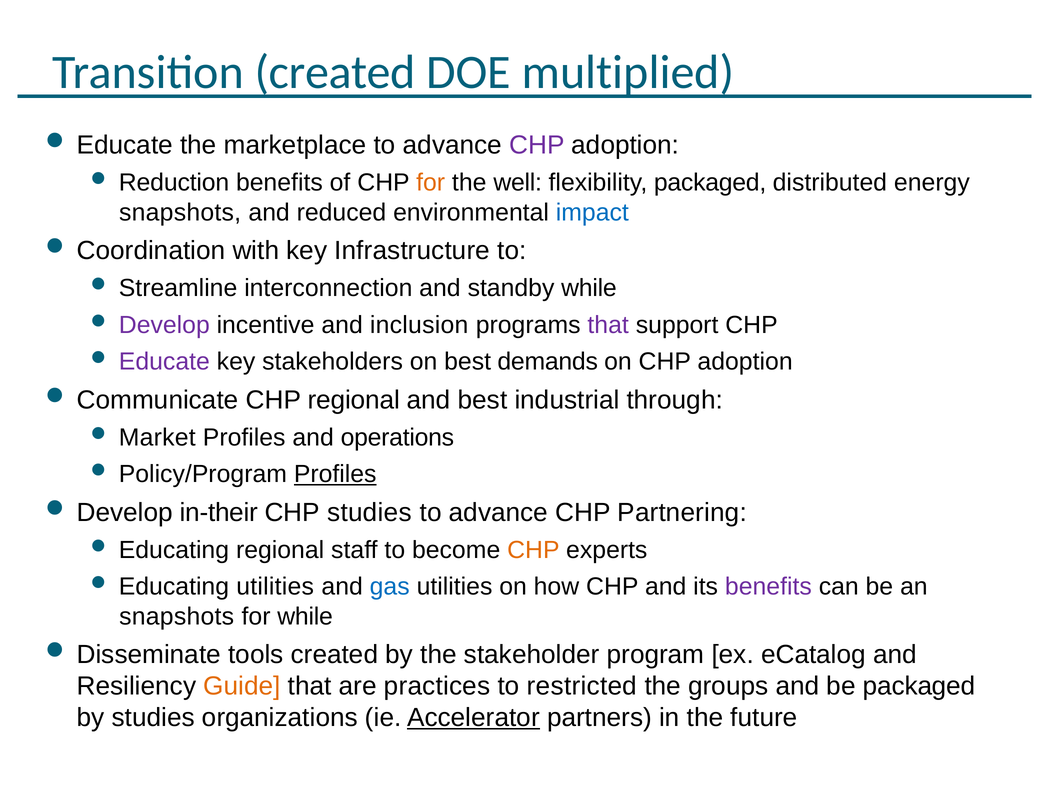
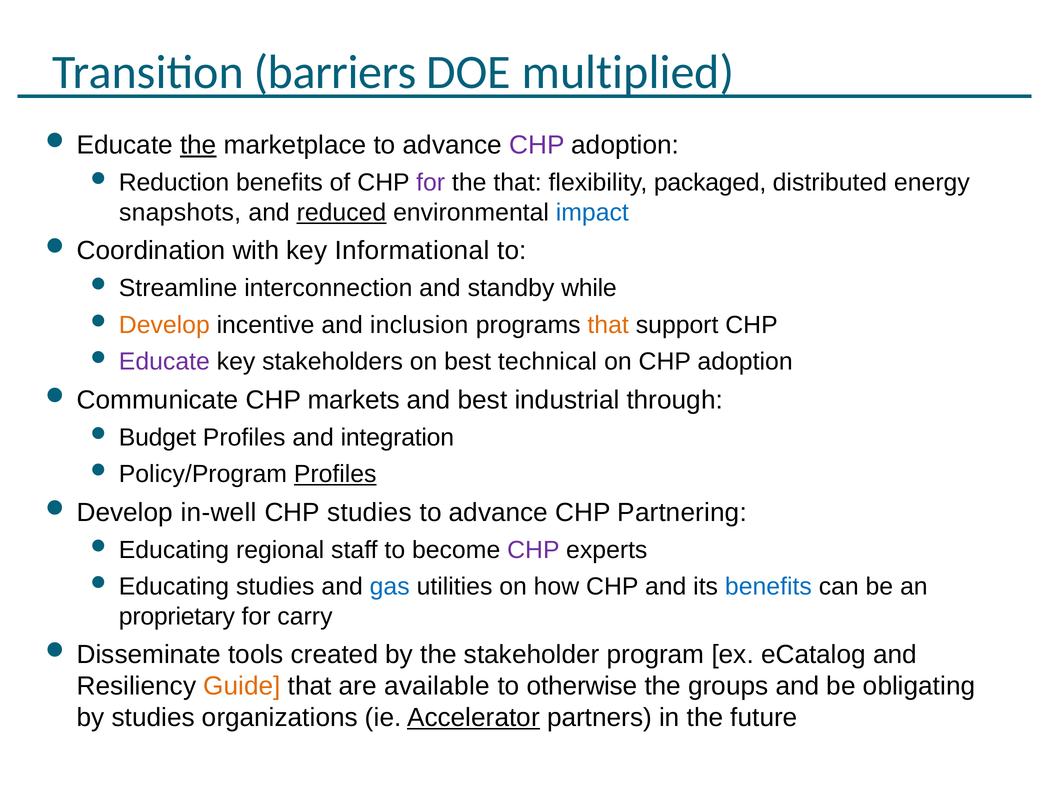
Transition created: created -> barriers (335, 72)
the underline: none -> present (198, 145)
for colour: orange -> purple (431, 183)
the well: well -> that (518, 183)
reduced underline: none -> present (341, 212)
Infrastructure: Infrastructure -> Informational (412, 251)
Develop colour: purple -> orange (164, 325)
that colour: purple -> orange (608, 325)
demands: demands -> technical (547, 362)
CHP regional: regional -> markets (354, 400)
Market: Market -> Budget (158, 437)
operations: operations -> integration (397, 437)
in-their: in-their -> in-well (219, 512)
CHP colour: orange -> purple (533, 550)
Educating utilities: utilities -> studies (275, 586)
benefits colour: purple -> blue (768, 586)
snapshots: snapshots -> proprietary (177, 616)
for while: while -> carry (305, 616)
practices: practices -> available (437, 686)
restricted: restricted -> otherwise (582, 686)
be packaged: packaged -> obligating (919, 686)
